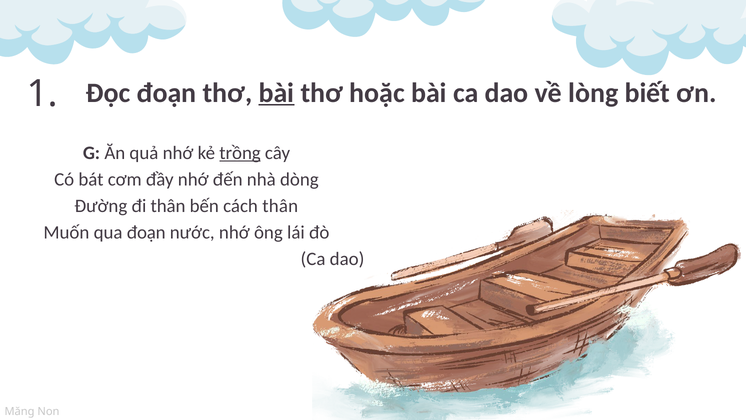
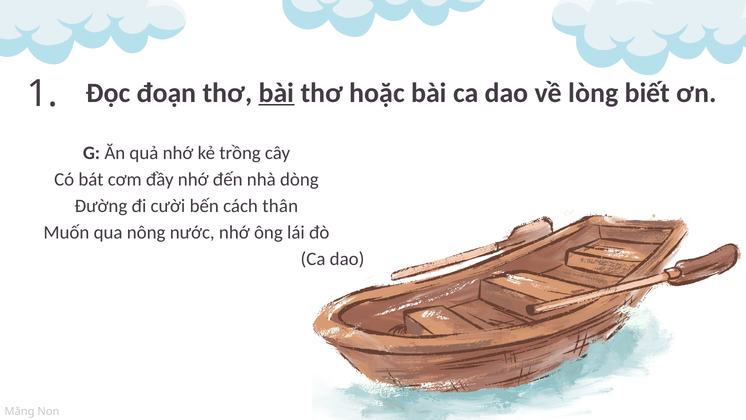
trồng underline: present -> none (240, 153)
đi thân: thân -> cười (168, 206)
qua đoạn: đoạn -> nông (146, 232)
